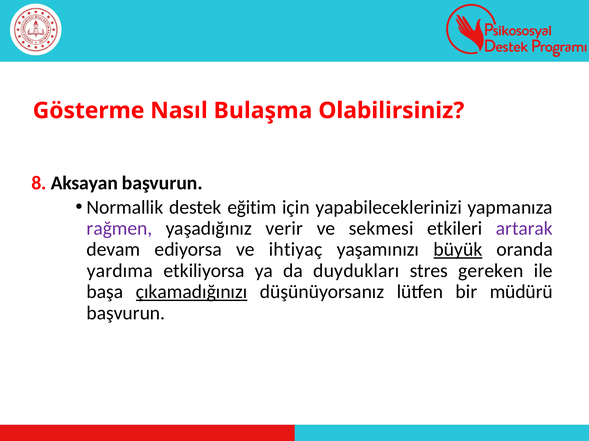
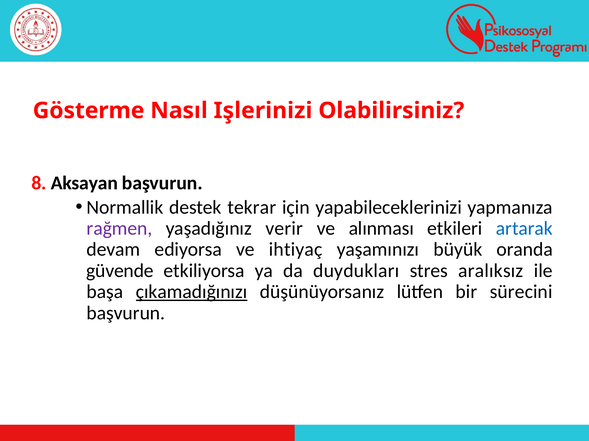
Bulaşma: Bulaşma -> Işlerinizi (263, 111)
eğitim: eğitim -> tekrar (252, 208)
sekmesi: sekmesi -> alınması (381, 229)
artarak colour: purple -> blue (524, 229)
büyük underline: present -> none (458, 250)
yardıma: yardıma -> güvende (120, 271)
gereken: gereken -> aralıksız (491, 271)
müdürü: müdürü -> sürecini (521, 292)
